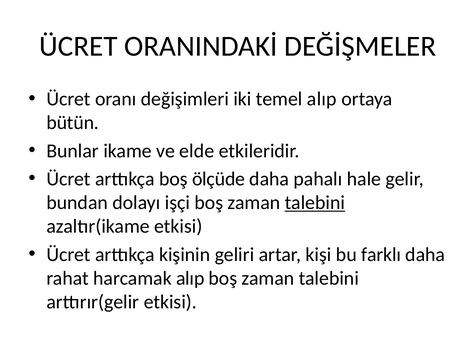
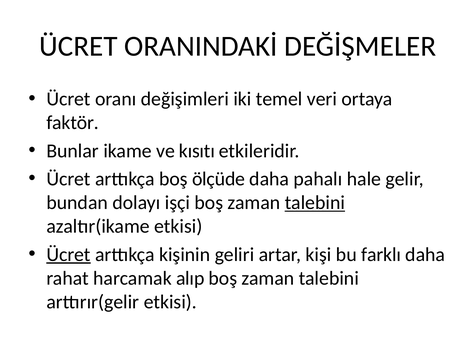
temel alıp: alıp -> veri (322, 99)
bütün: bütün -> faktör (73, 123)
elde: elde -> kısıtı (197, 151)
Ücret underline: none -> present (69, 254)
